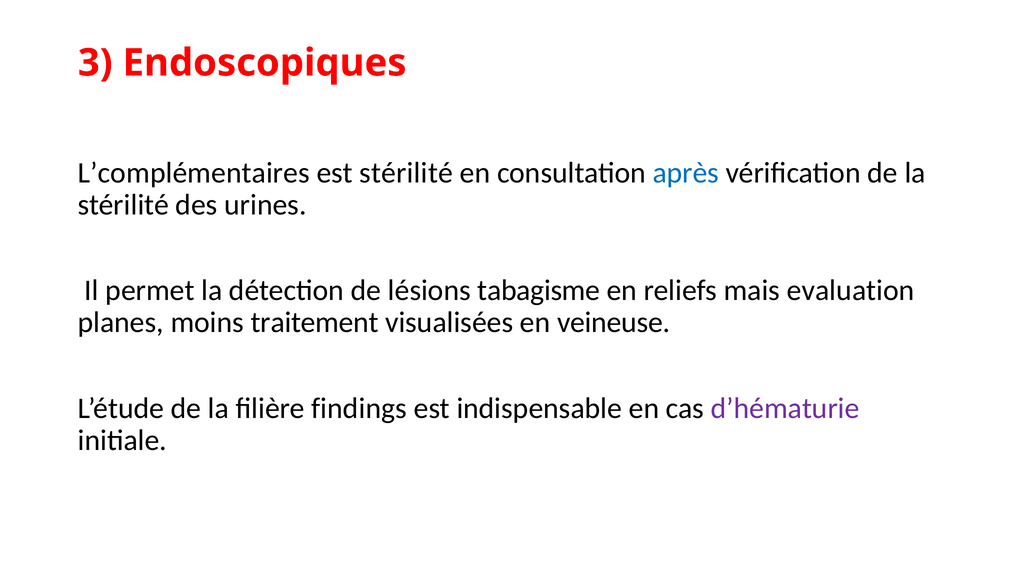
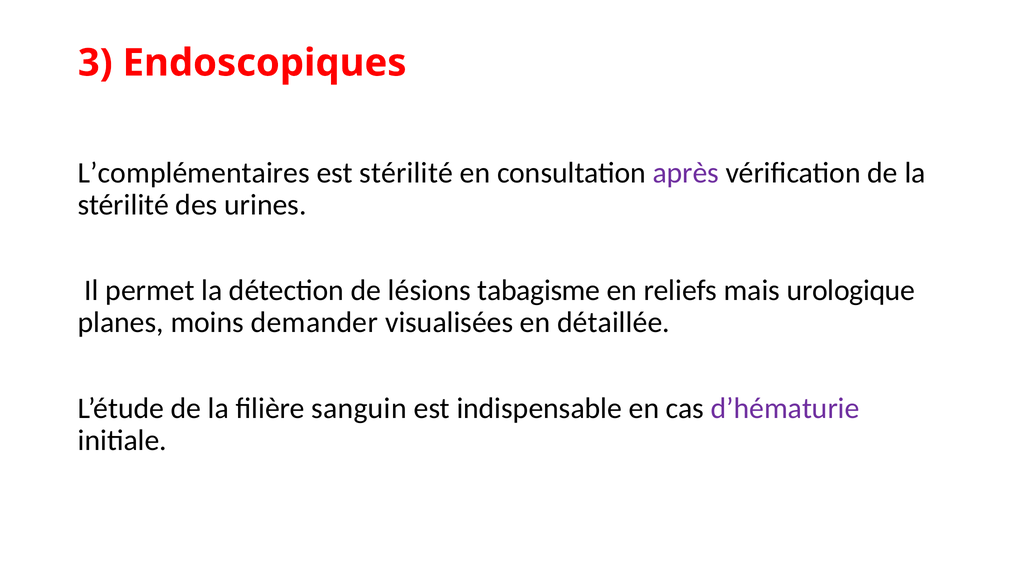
après colour: blue -> purple (686, 173)
evaluation: evaluation -> urologique (851, 290)
traitement: traitement -> demander (314, 322)
veineuse: veineuse -> détaillée (613, 322)
findings: findings -> sanguin (359, 408)
